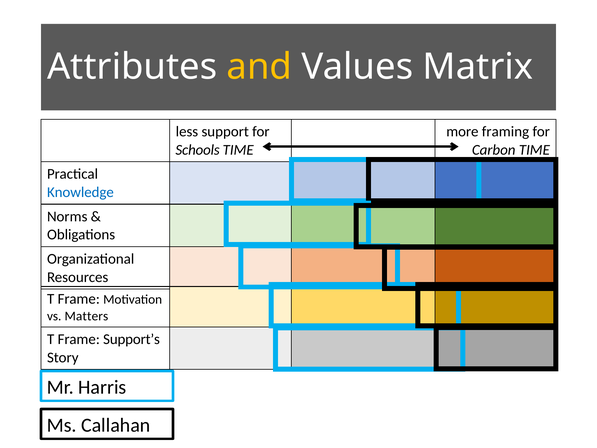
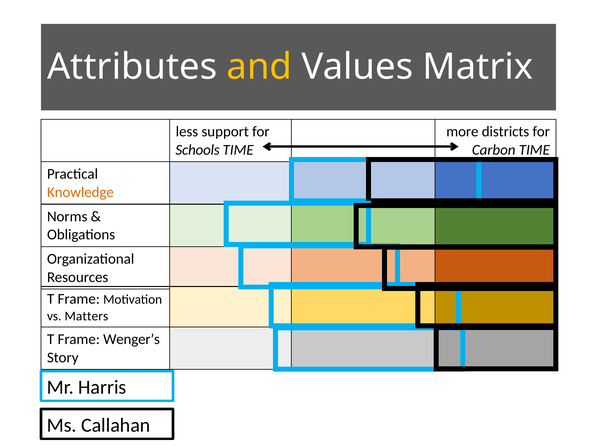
framing: framing -> districts (506, 131)
Knowledge colour: blue -> orange (80, 192)
Support’s: Support’s -> Wenger’s (132, 339)
